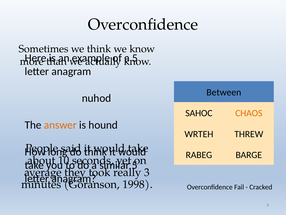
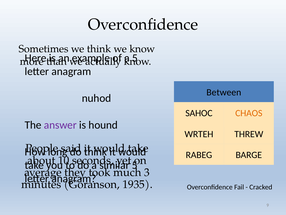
answer colour: orange -> purple (60, 125)
really: really -> much (127, 172)
1998: 1998 -> 1935 (138, 184)
